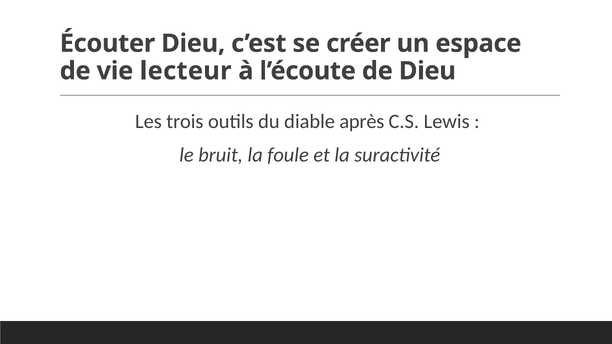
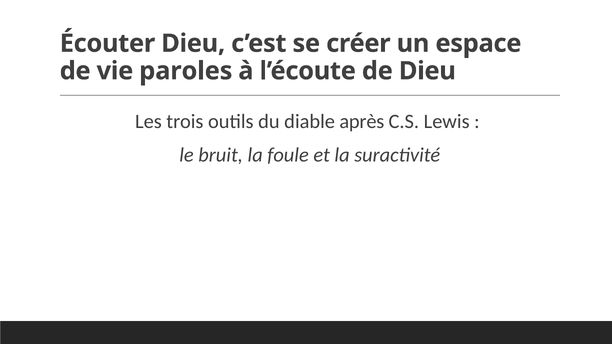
lecteur: lecteur -> paroles (186, 71)
